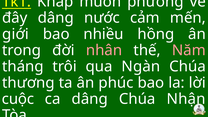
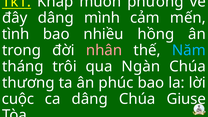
nước: nước -> mình (102, 18)
giới: giới -> tình (16, 34)
Năm colour: pink -> light blue (189, 50)
Nhận: Nhận -> Giuse (186, 99)
